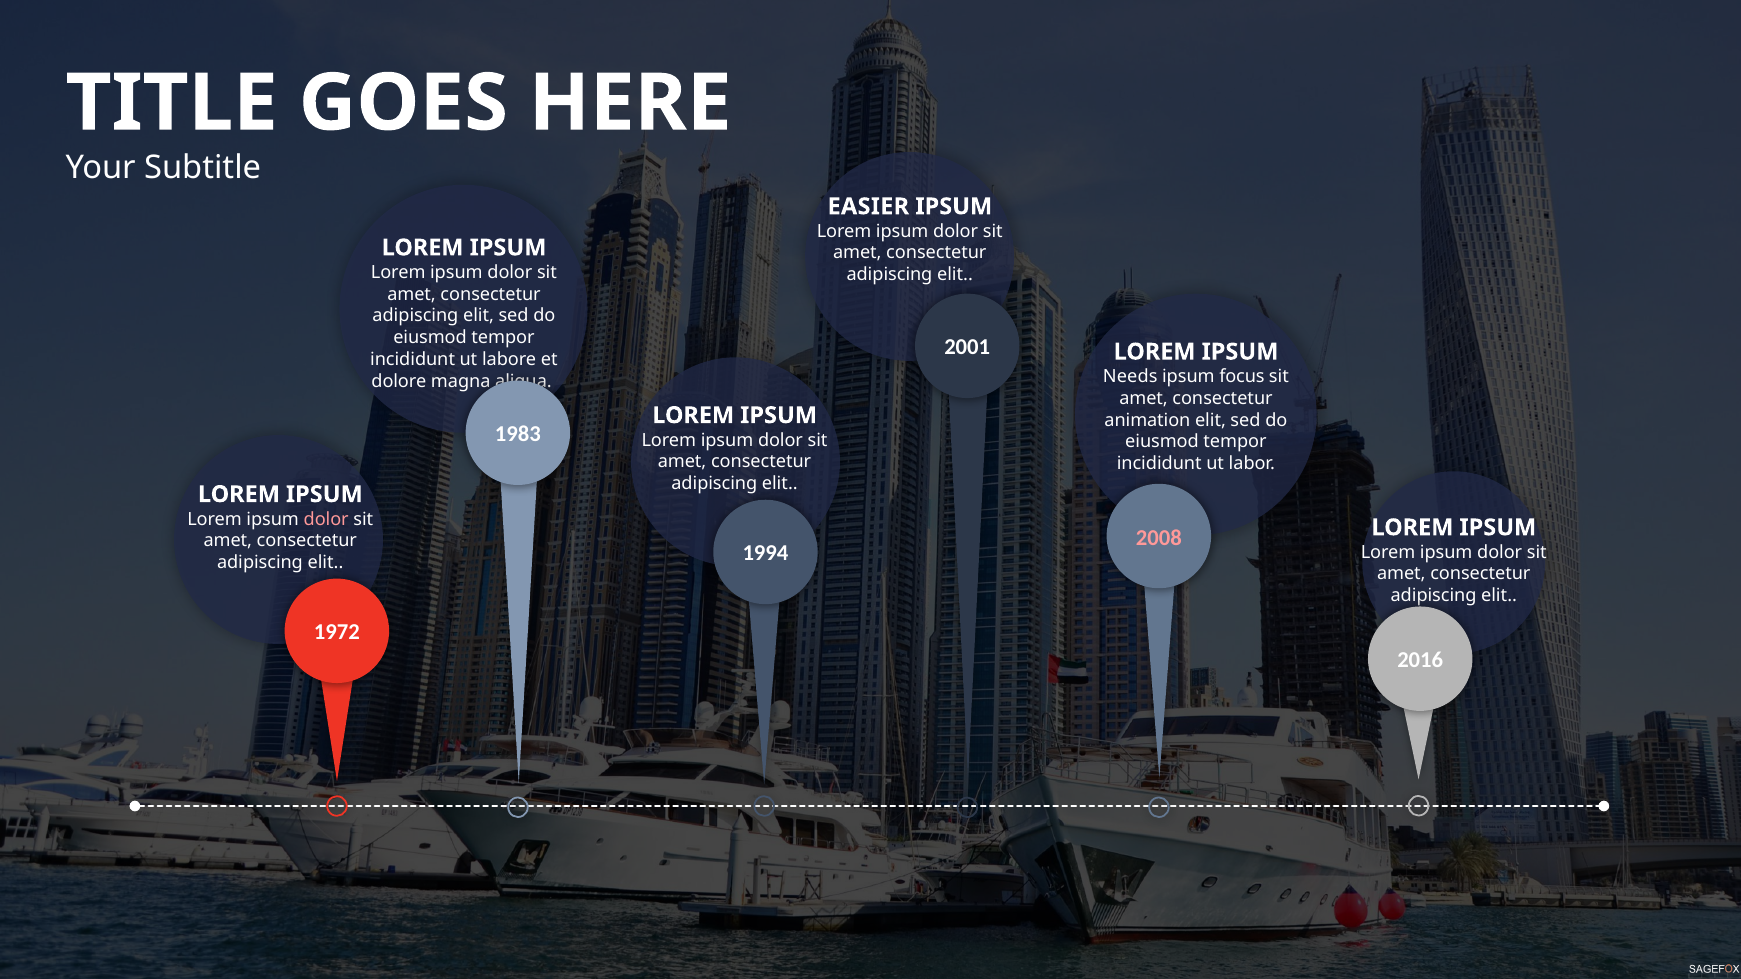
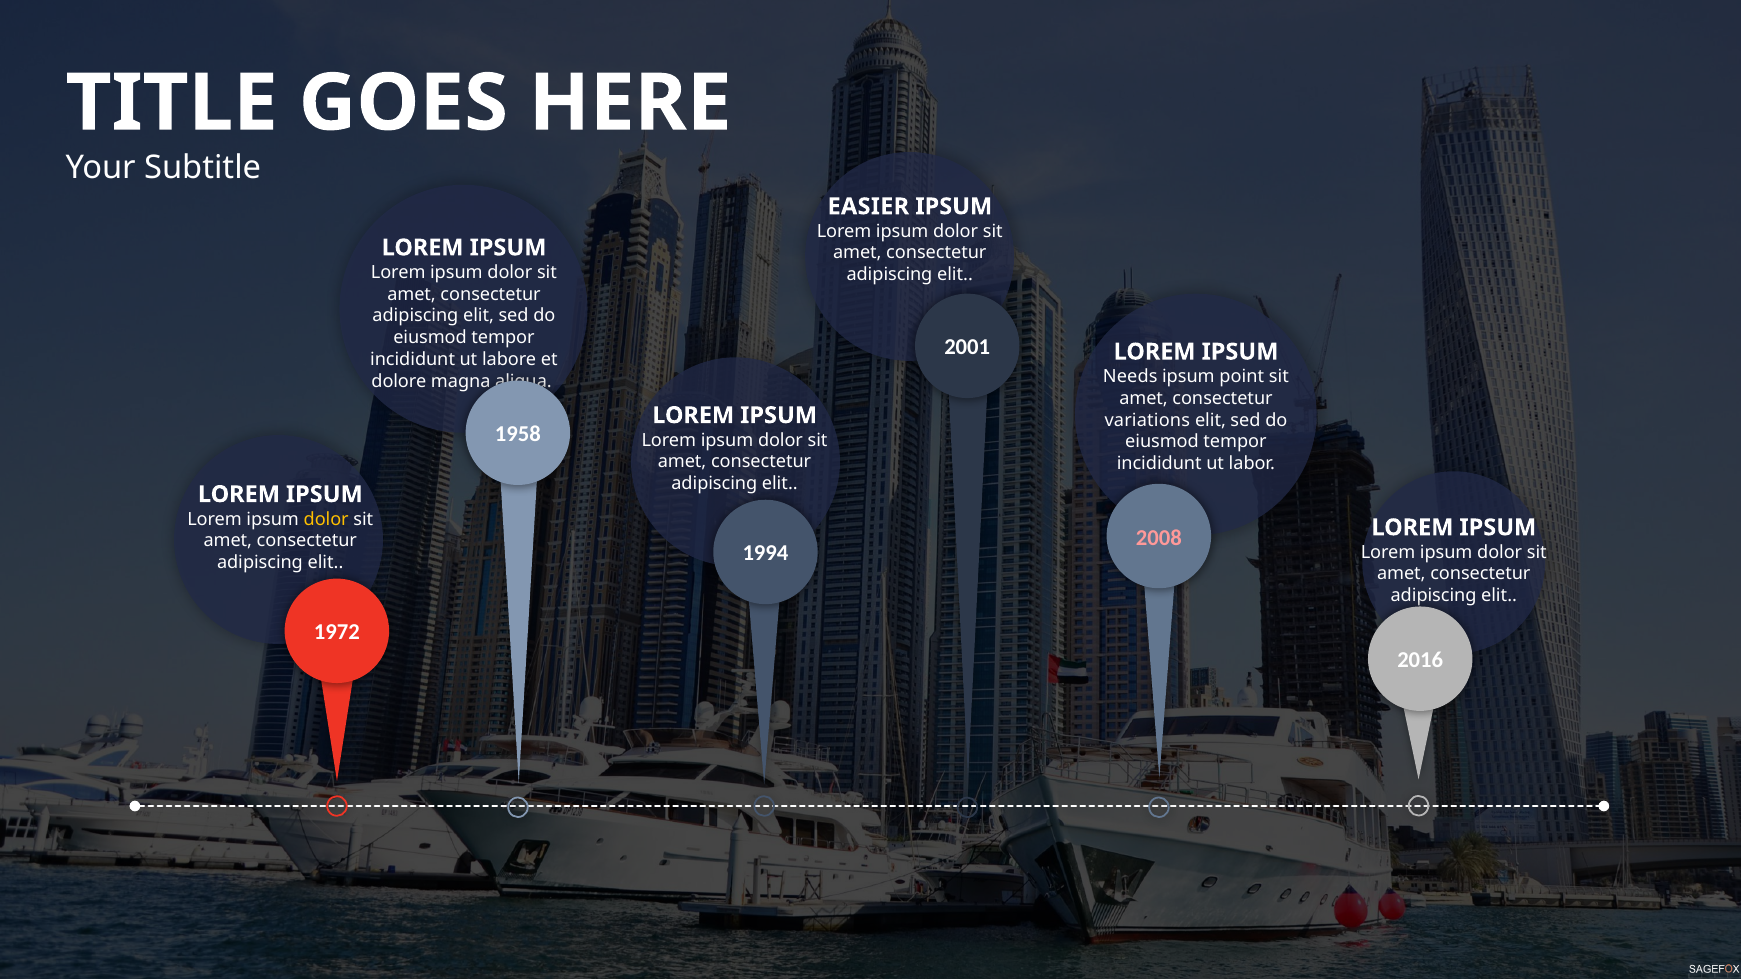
focus: focus -> point (1242, 377)
animation: animation -> variations (1147, 420)
1983: 1983 -> 1958 (518, 434)
dolor colour: pink -> yellow (326, 519)
